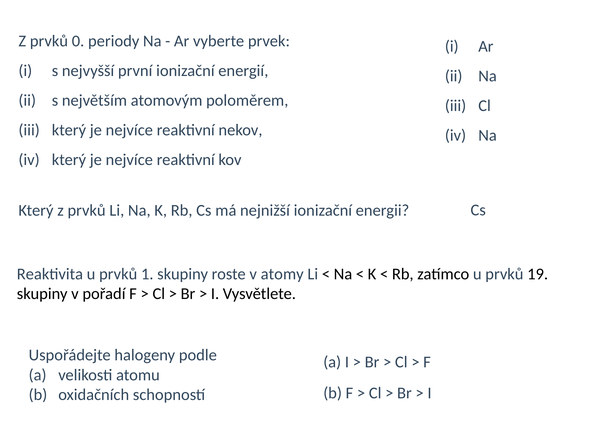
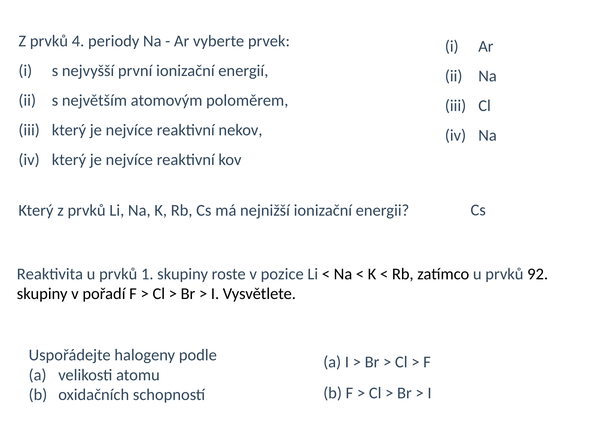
0: 0 -> 4 (78, 41)
atomy: atomy -> pozice (282, 274)
19: 19 -> 92 (538, 274)
